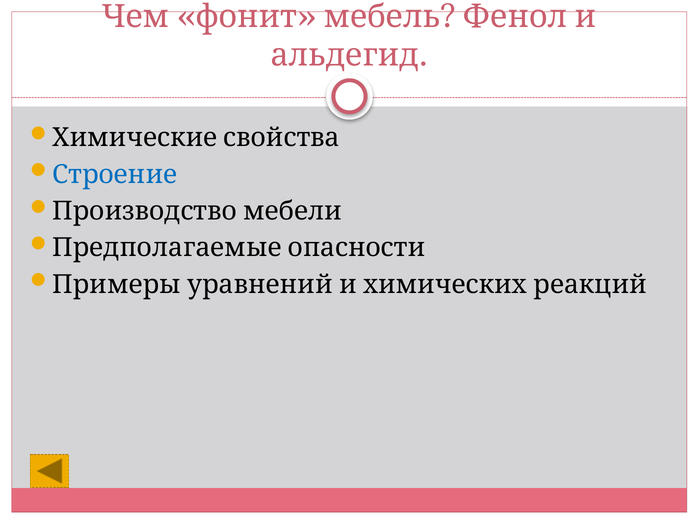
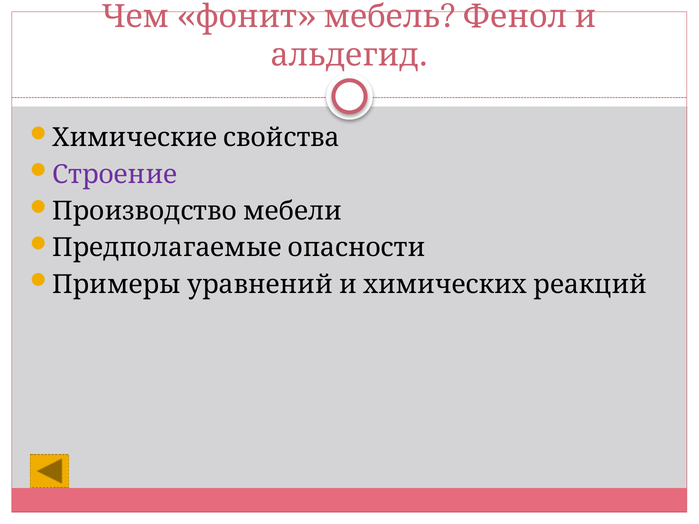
Строение colour: blue -> purple (115, 174)
